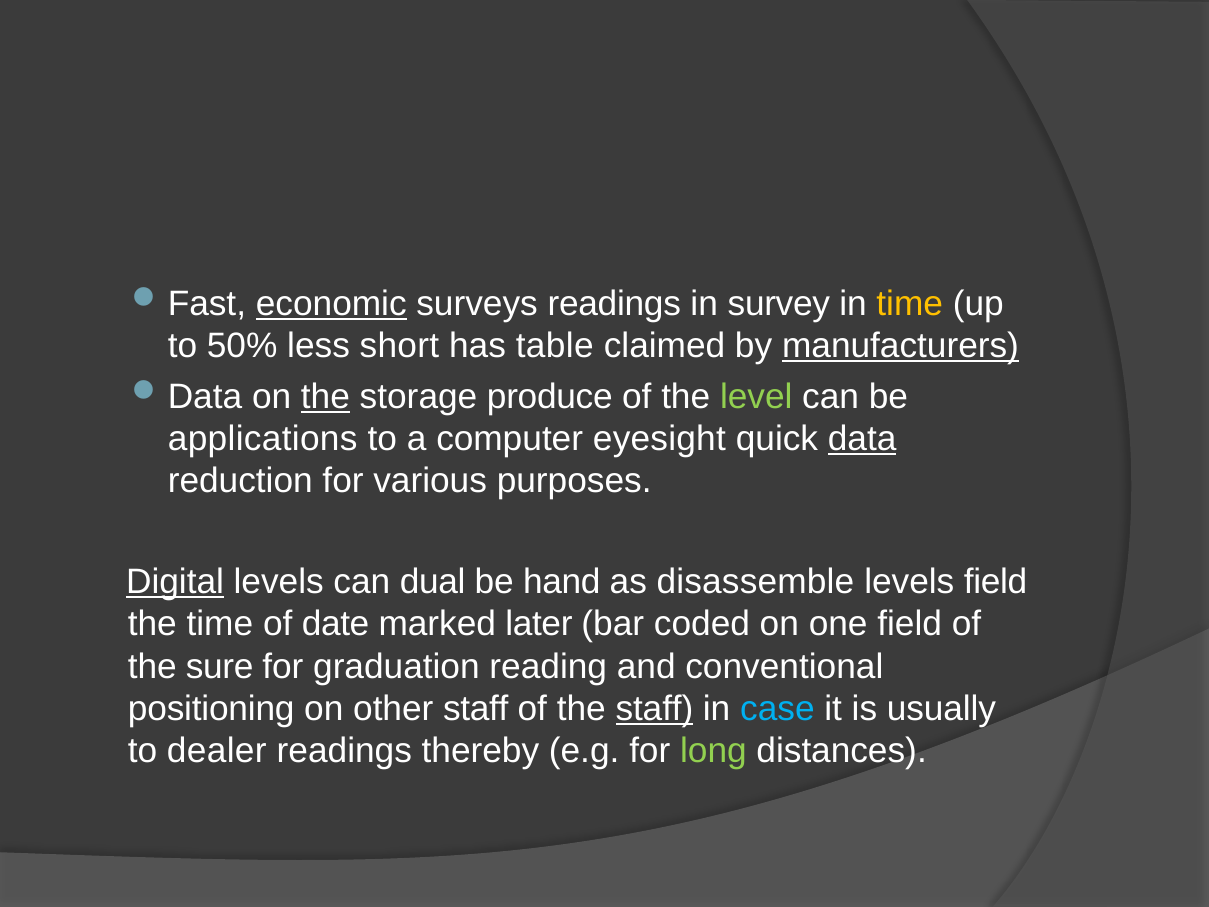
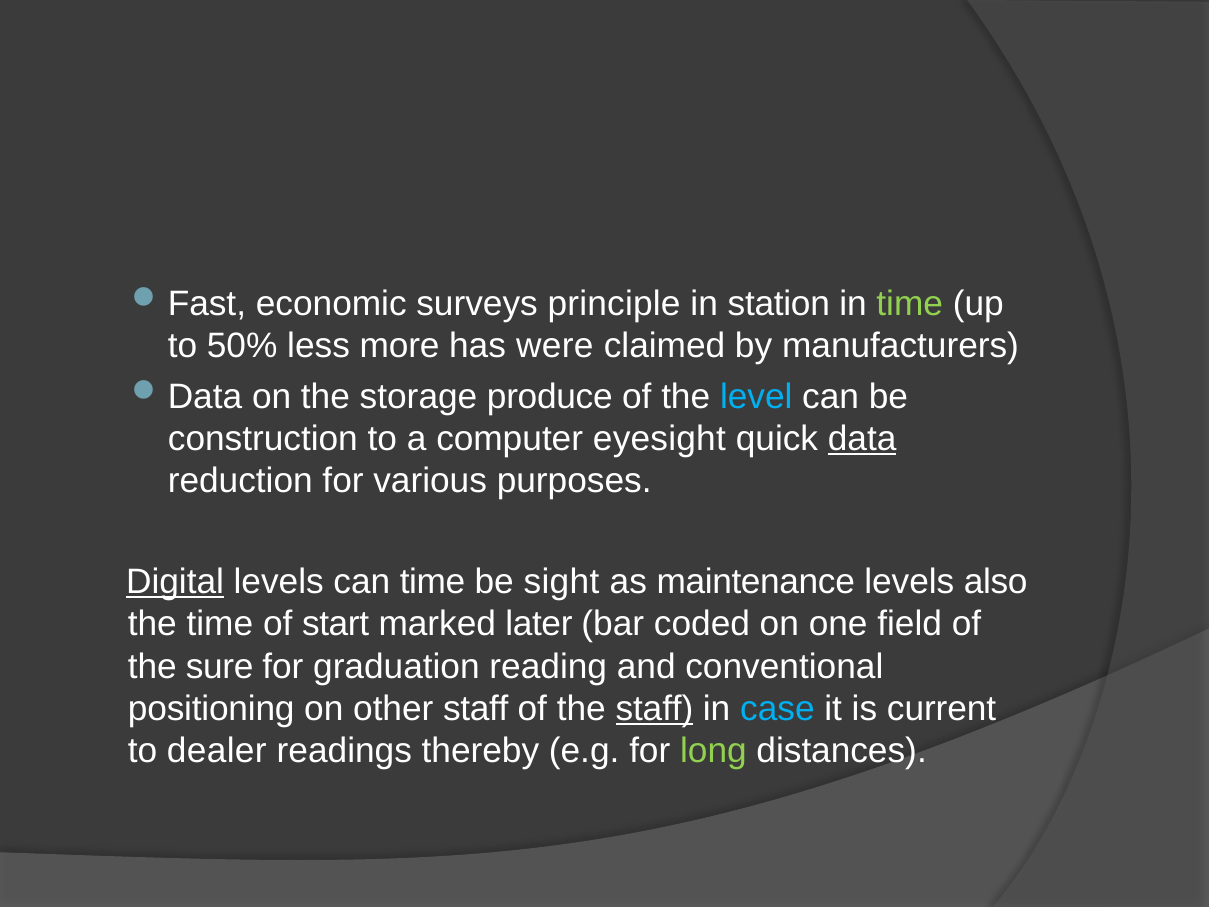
economic underline: present -> none (331, 304)
surveys readings: readings -> principle (614, 304)
survey: survey -> station (779, 304)
time colour: yellow -> light green (910, 304)
short: short -> more (400, 346)
table: table -> were (555, 346)
manufacturers underline: present -> none (901, 346)
the underline: present -> none (325, 396)
level colour: light green -> light blue (756, 396)
applications: applications -> construction (263, 439)
can dual: dual -> time (433, 582)
hand: hand -> sight (561, 582)
disassemble: disassemble -> maintenance (756, 582)
levels field: field -> also (996, 582)
date: date -> start (336, 624)
usually: usually -> current (942, 709)
